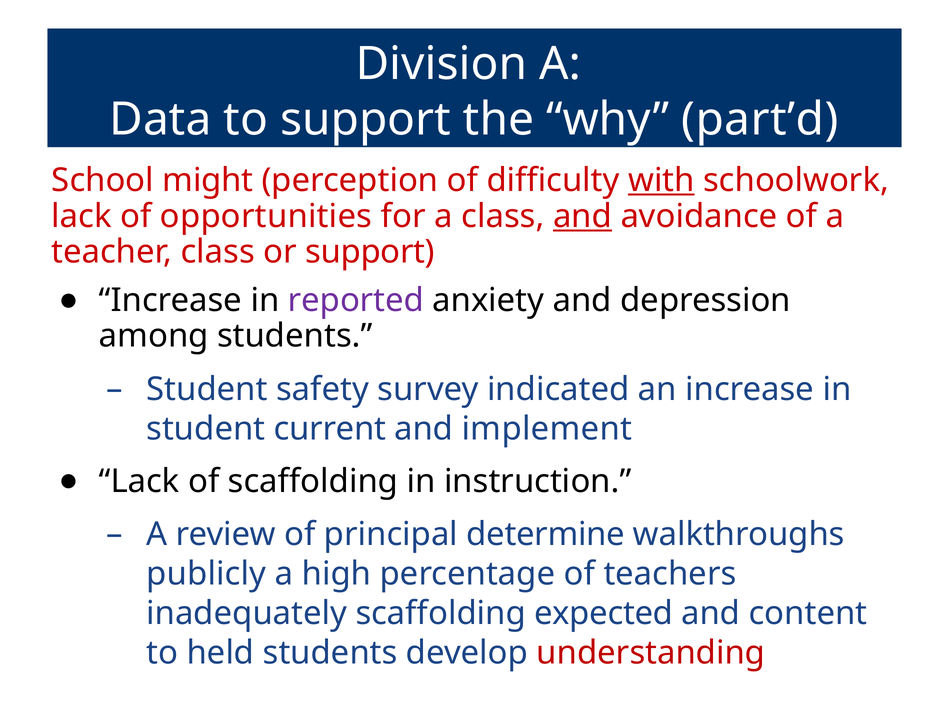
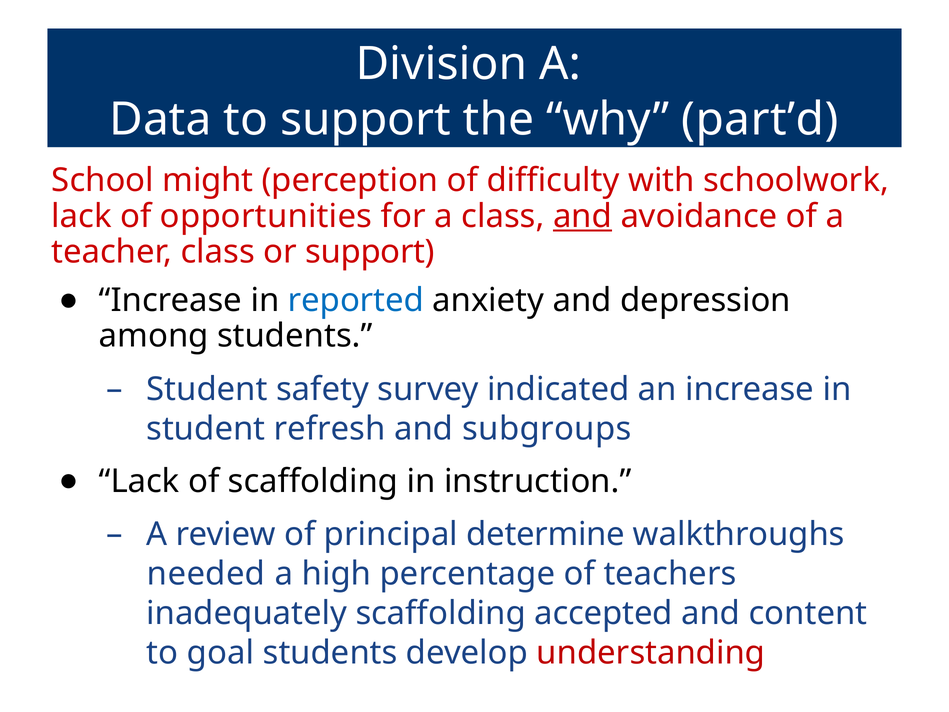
with underline: present -> none (661, 180)
reported colour: purple -> blue (356, 300)
current: current -> refresh (330, 429)
implement: implement -> subgroups (547, 429)
publicly: publicly -> needed (206, 574)
expected: expected -> accepted (604, 613)
held: held -> goal (220, 653)
